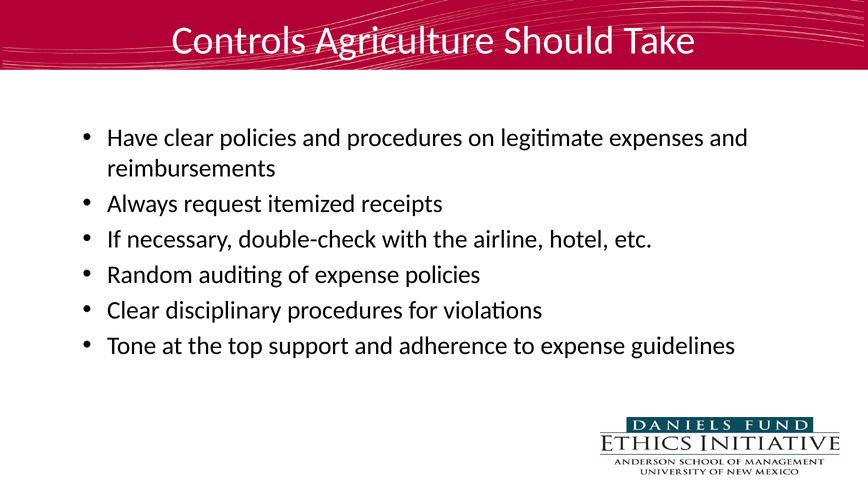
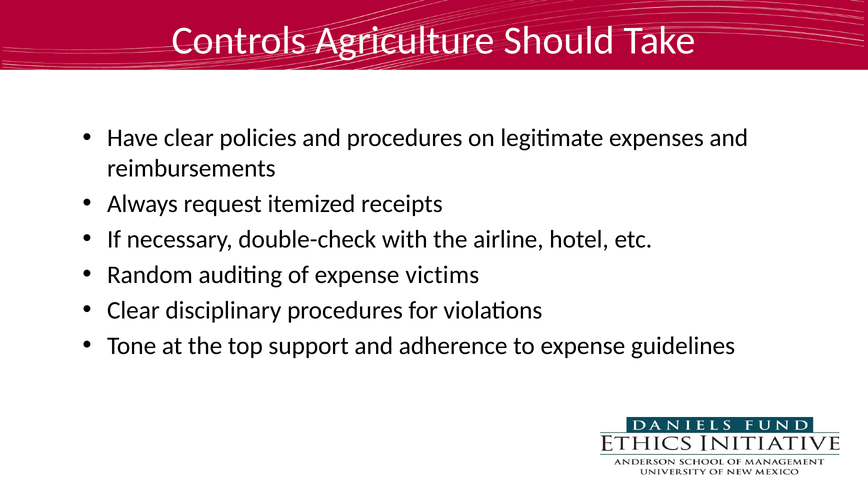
expense policies: policies -> victims (442, 275)
